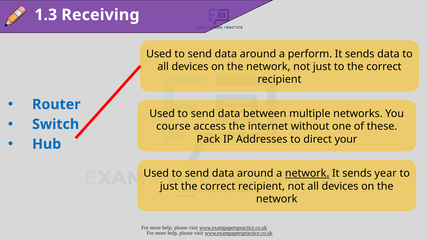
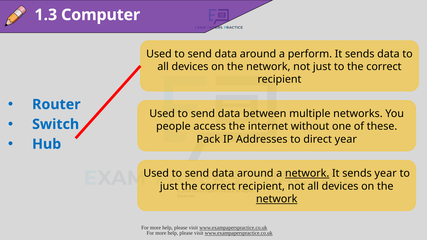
Receiving: Receiving -> Computer (101, 15)
course: course -> people (173, 127)
direct your: your -> year (346, 139)
network underline: none -> present (277, 199)
